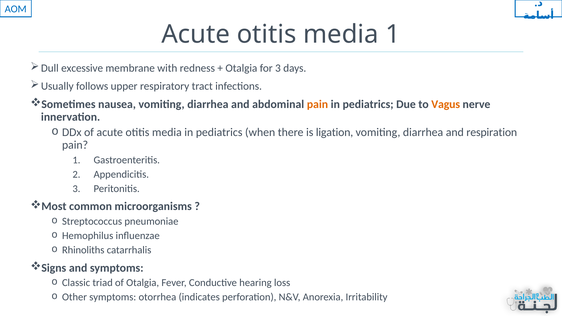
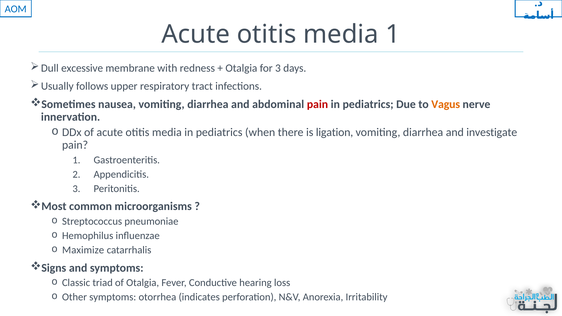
pain colour: orange -> red (317, 104)
respiration: respiration -> investigate (492, 132)
Rhinoliths: Rhinoliths -> Maximize (83, 250)
